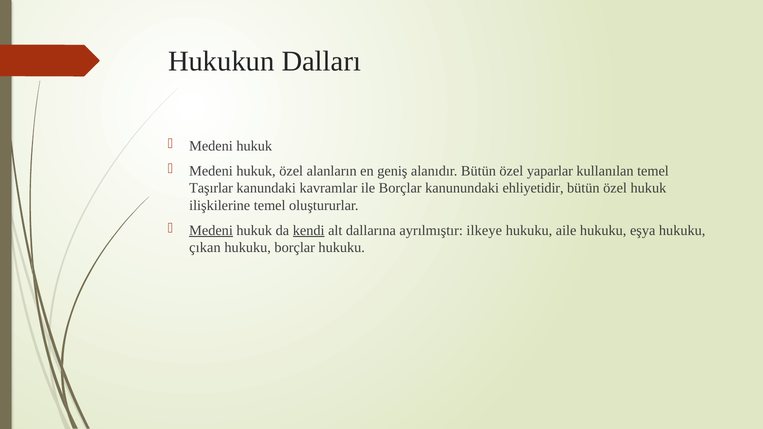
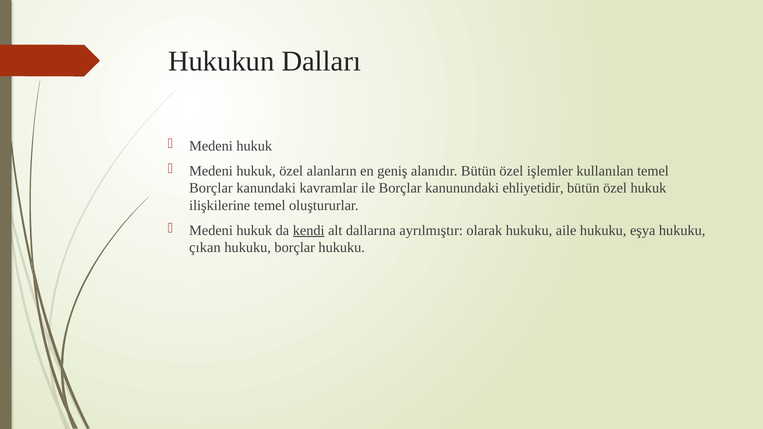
yaparlar: yaparlar -> işlemler (550, 171)
Taşırlar: Taşırlar -> Borçlar (211, 188)
Medeni underline: present -> none (211, 231)
ilkeye: ilkeye -> olarak (484, 231)
